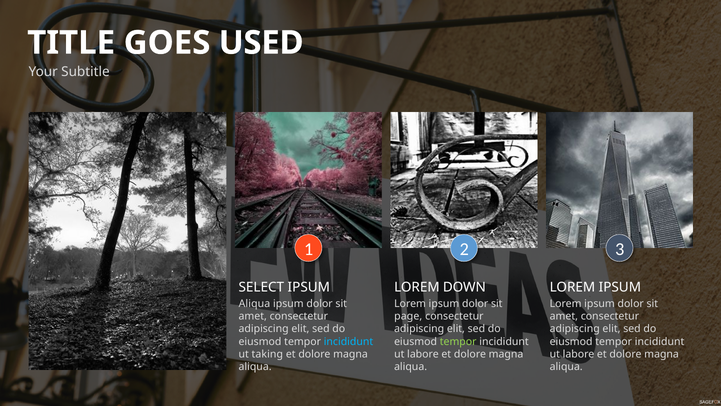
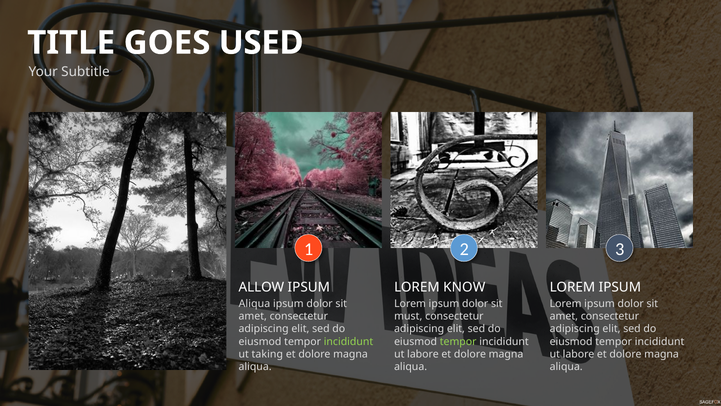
SELECT: SELECT -> ALLOW (261, 287)
DOWN: DOWN -> KNOW (464, 287)
page: page -> must (408, 316)
incididunt colour: light blue -> light green (348, 341)
